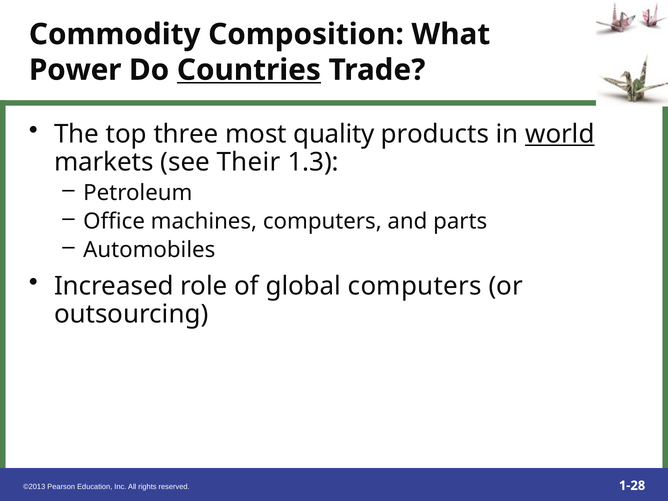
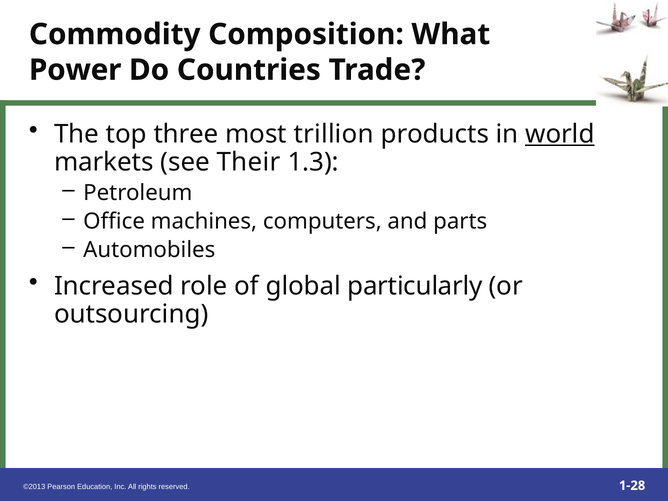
Countries underline: present -> none (249, 70)
quality: quality -> trillion (334, 134)
global computers: computers -> particularly (415, 286)
